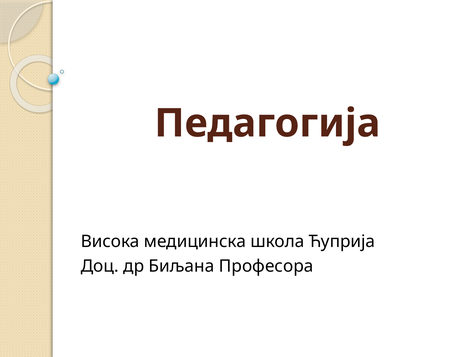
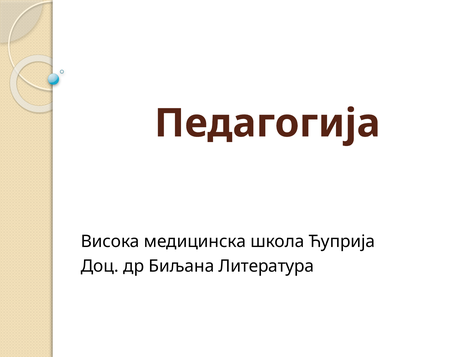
Професора: Професора -> Литература (266, 266)
